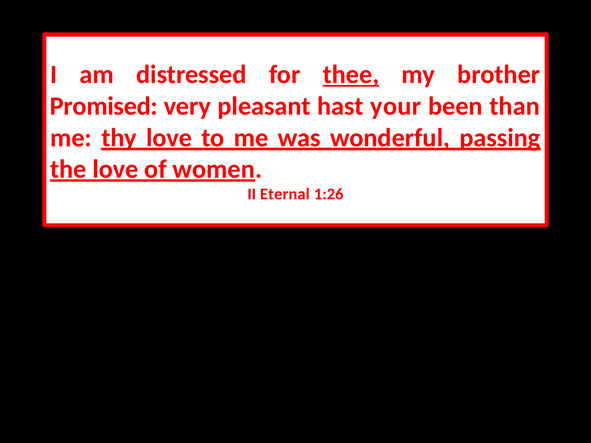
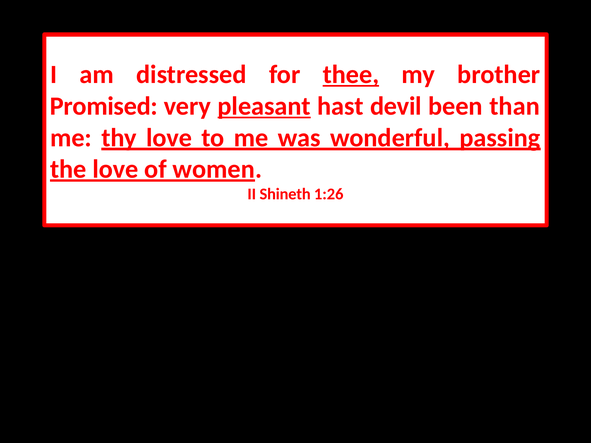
pleasant underline: none -> present (264, 106)
your: your -> devil (396, 106)
Eternal: Eternal -> Shineth (285, 194)
